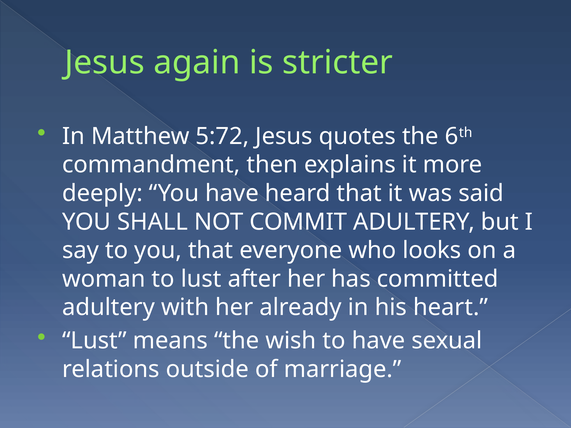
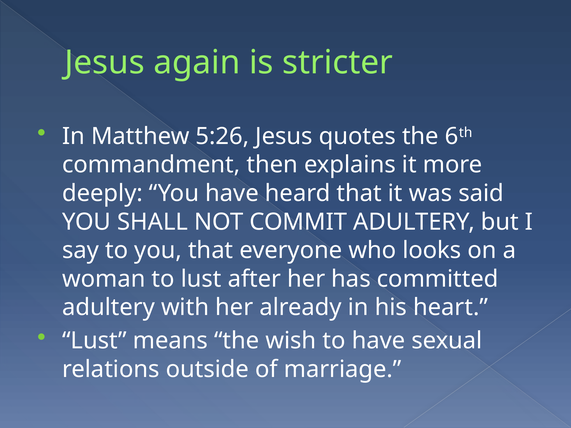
5:72: 5:72 -> 5:26 (222, 136)
